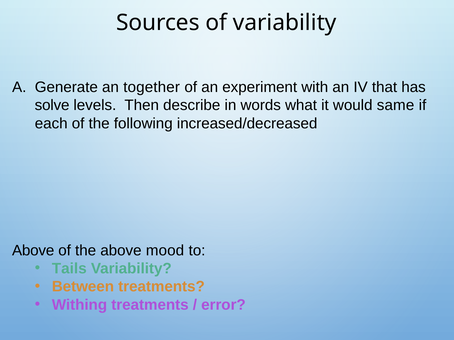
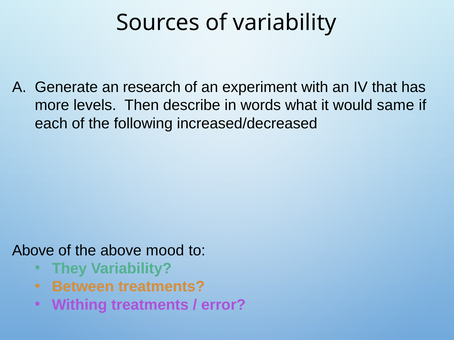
together: together -> research (152, 87)
solve: solve -> more (52, 105)
Tails: Tails -> They (69, 269)
